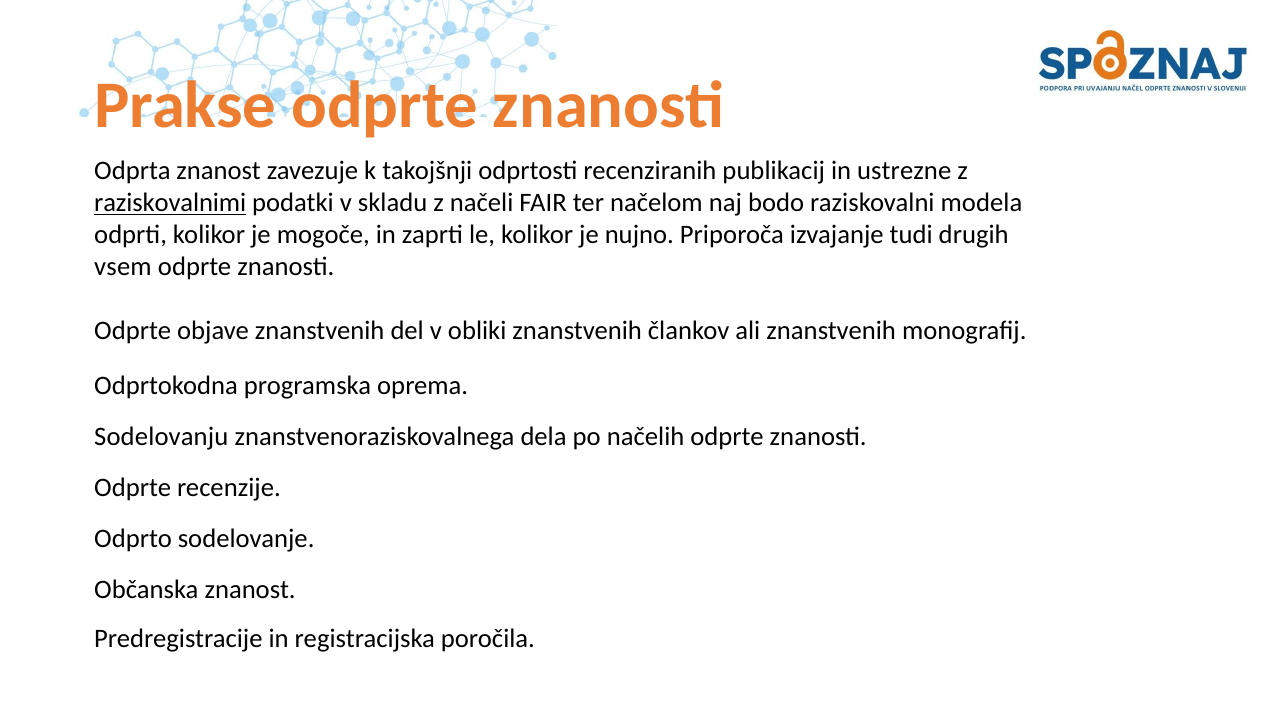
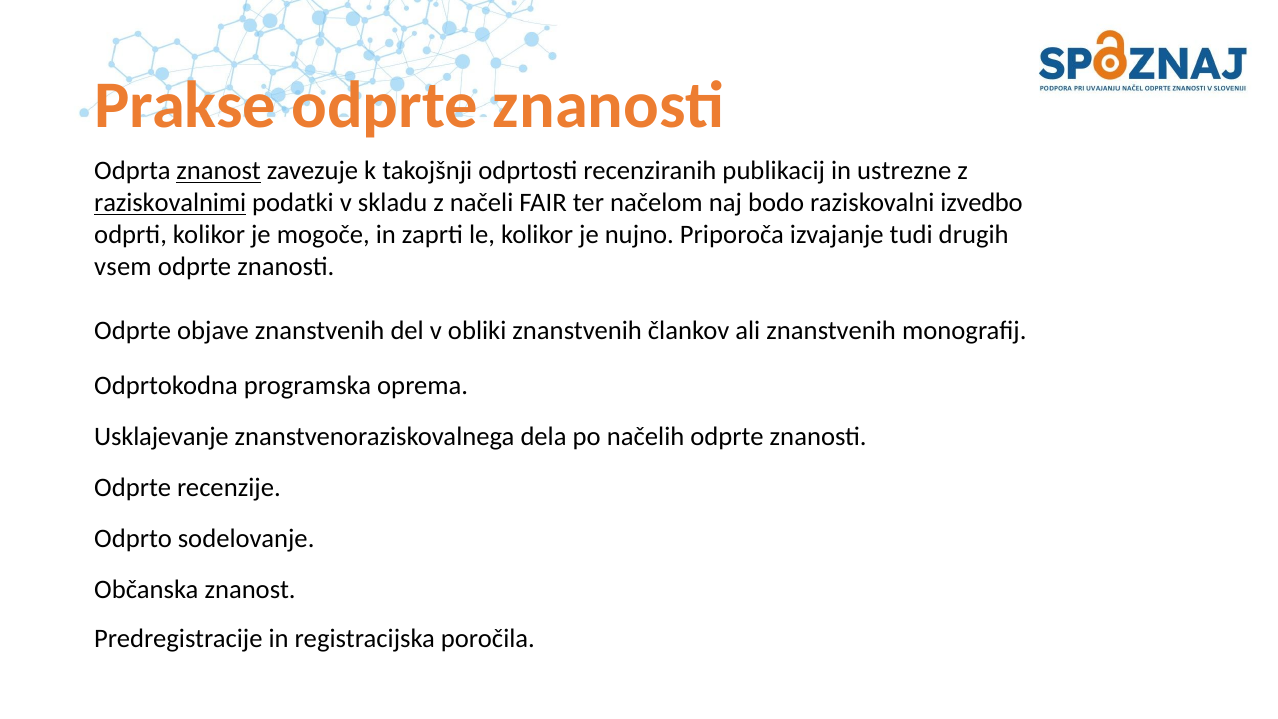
znanost underline: none -> present (219, 171)
modela: modela -> izvedbo (982, 203)
Sodelovanju: Sodelovanju -> Usklajevanje (161, 436)
